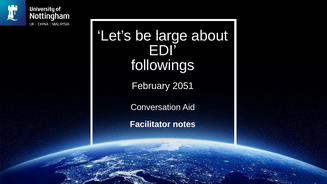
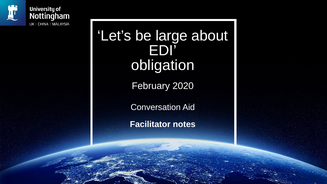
followings: followings -> obligation (163, 65)
2051: 2051 -> 2020 (183, 86)
